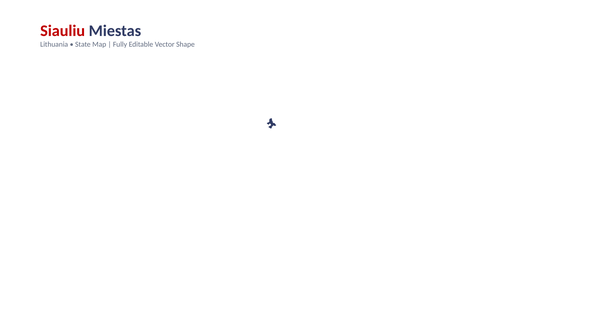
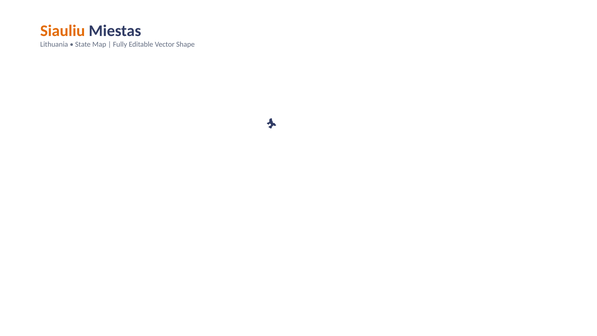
Siauliu colour: red -> orange (63, 31)
